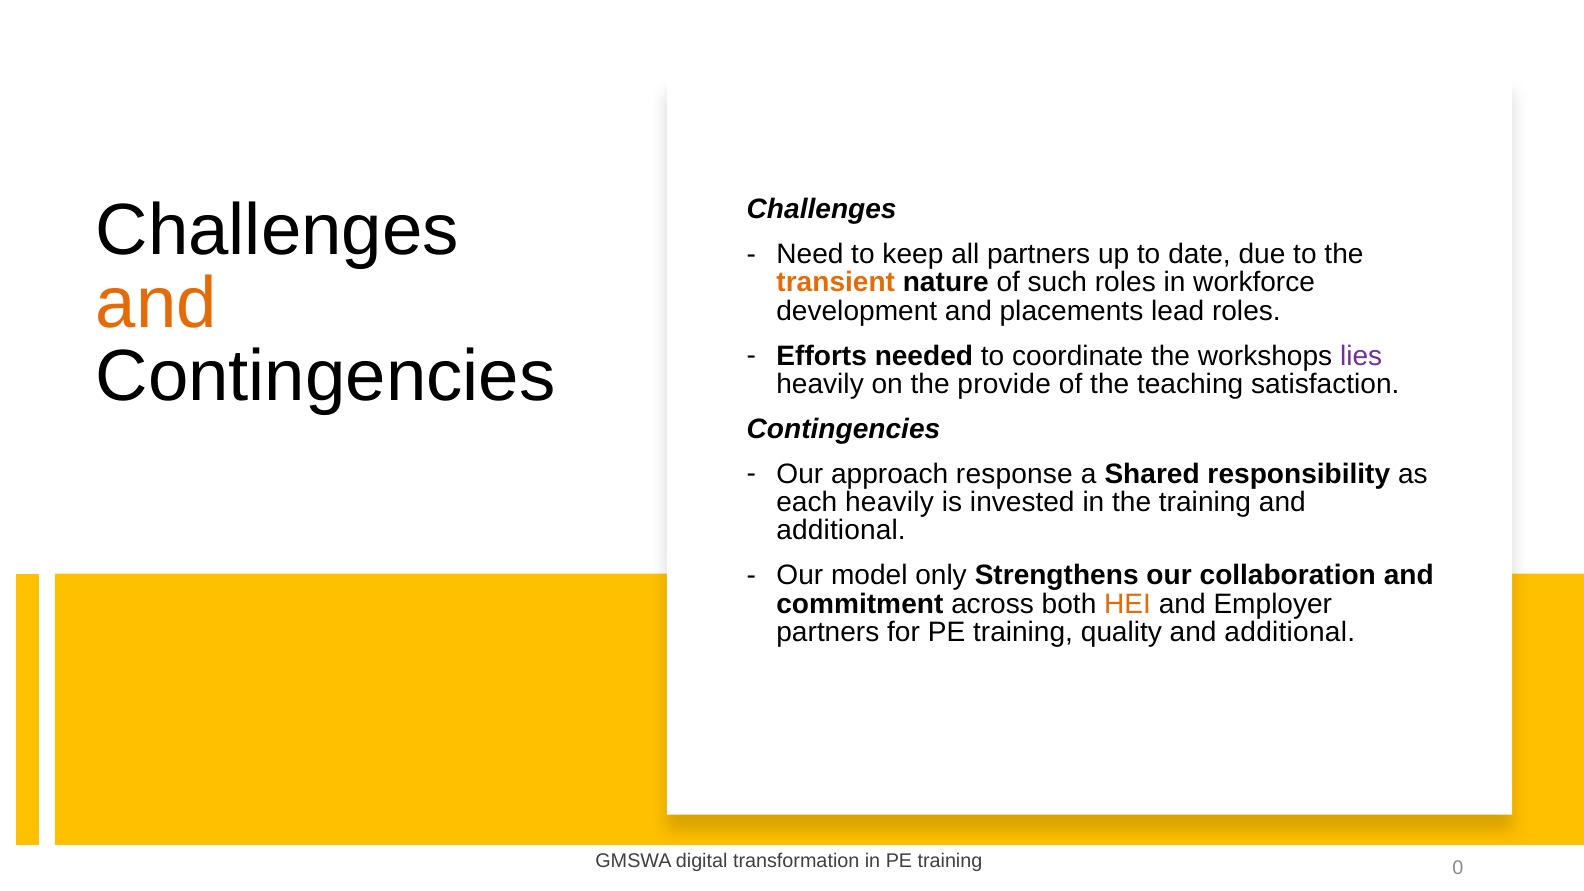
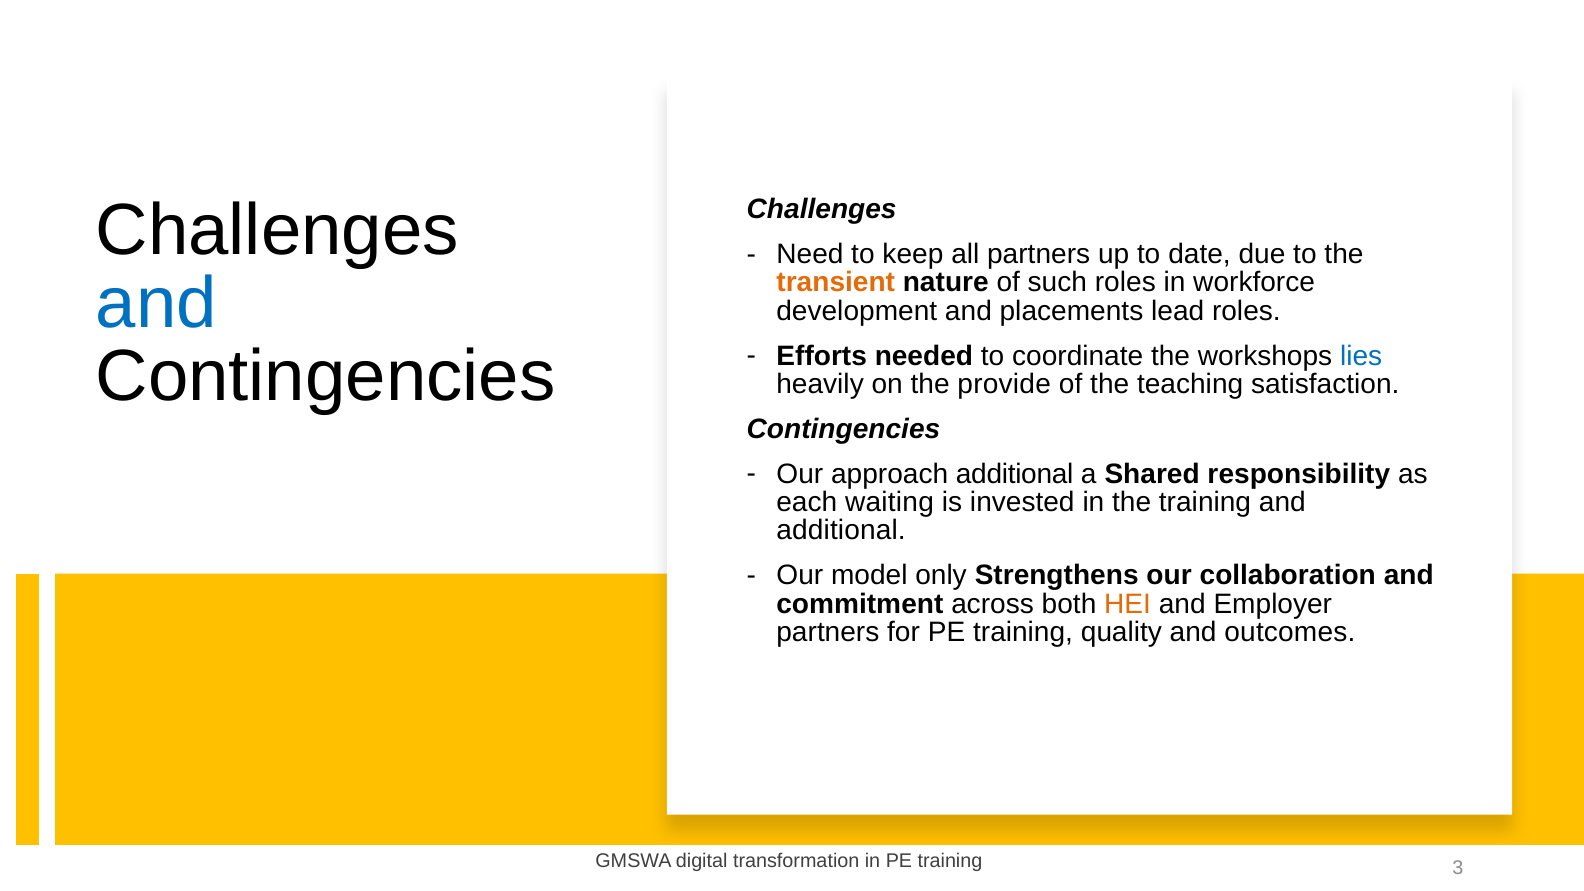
and colour: orange -> blue (156, 304)
lies colour: purple -> blue (1361, 356)
approach response: response -> additional (1015, 474)
each heavily: heavily -> waiting (890, 502)
quality and additional: additional -> outcomes (1290, 632)
0: 0 -> 3 (1458, 868)
